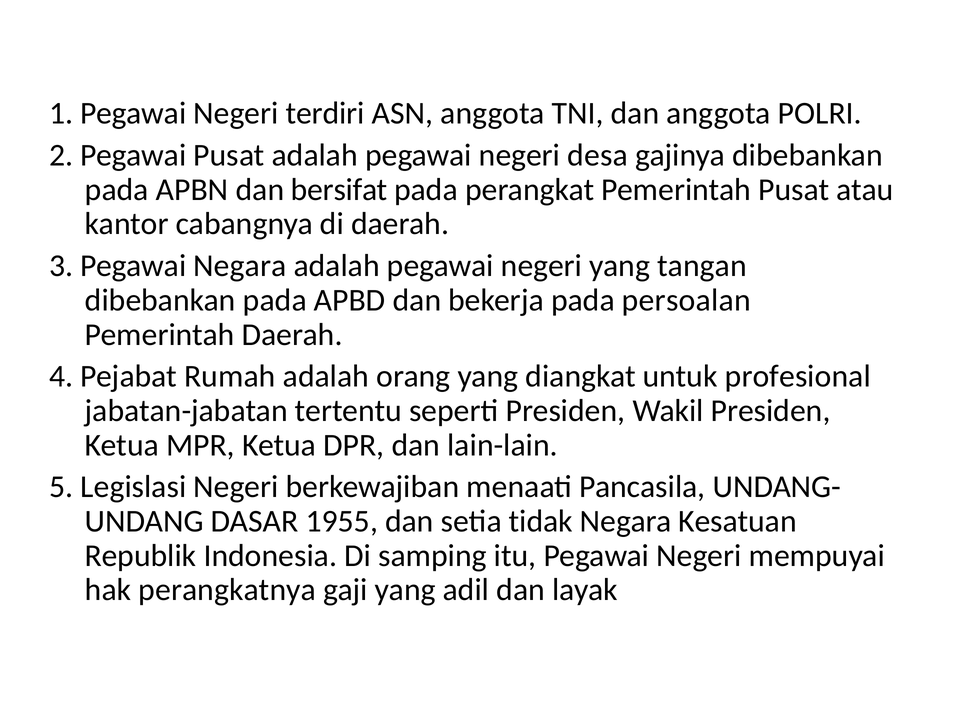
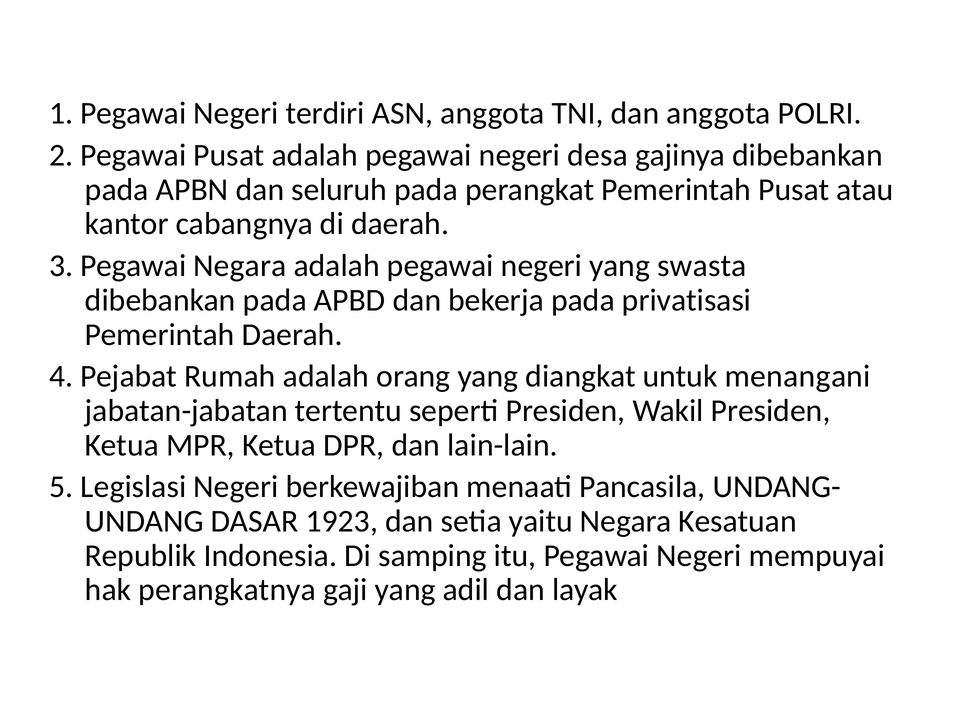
bersifat: bersifat -> seluruh (339, 190)
tangan: tangan -> swasta (702, 266)
persoalan: persoalan -> privatisasi (687, 300)
profesional: profesional -> menangani (798, 376)
1955: 1955 -> 1923 (342, 521)
tidak: tidak -> yaitu (541, 521)
